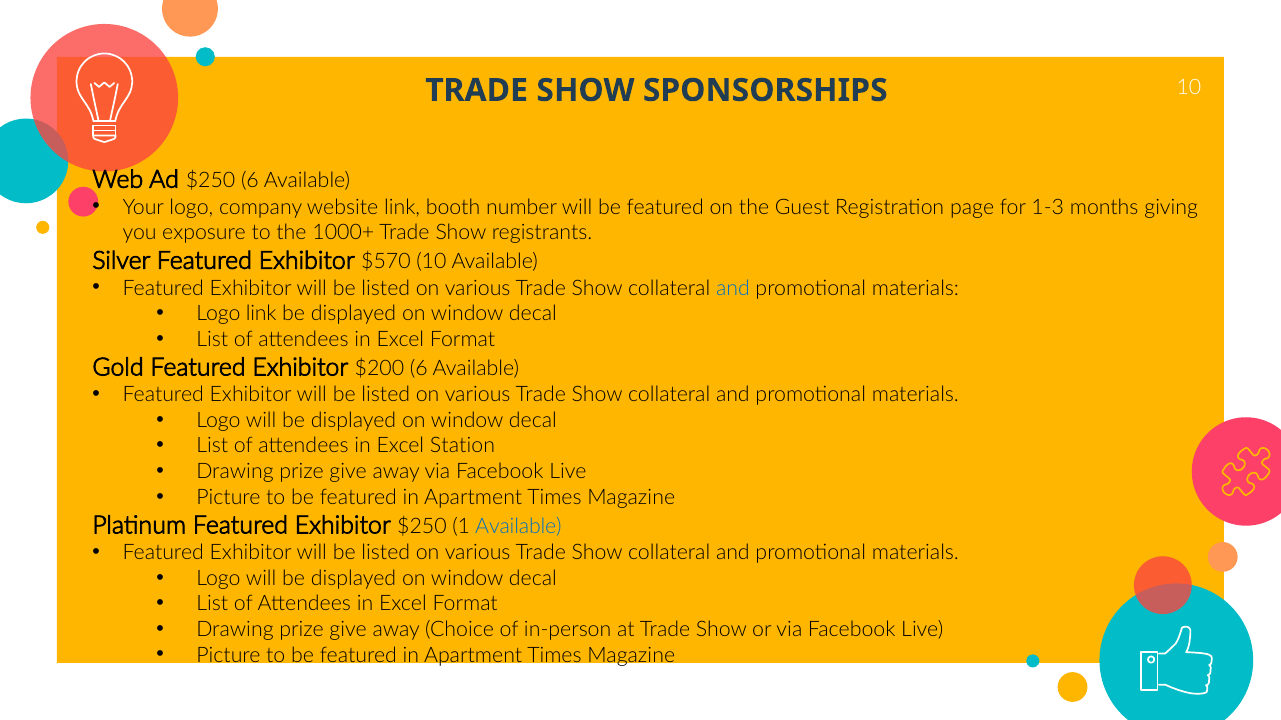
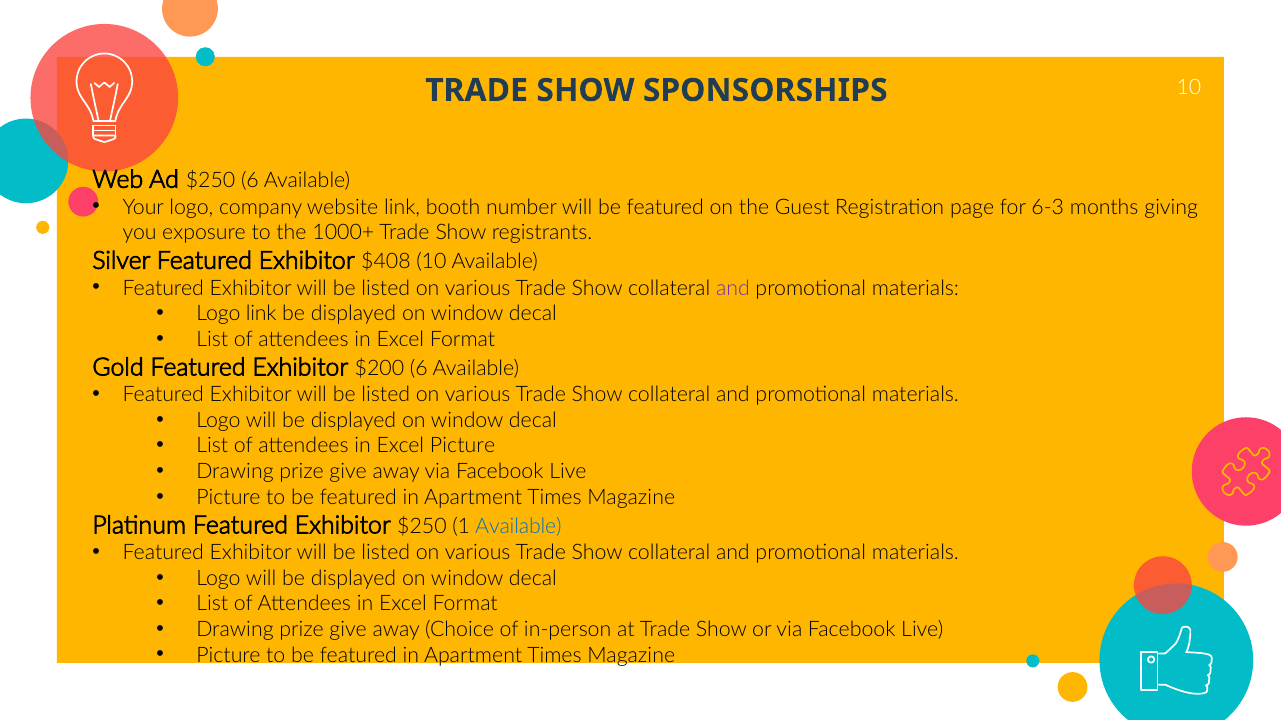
1-3: 1-3 -> 6-3 (1048, 207)
$570: $570 -> $408 (386, 262)
and colour: blue -> purple (733, 288)
Excel Station: Station -> Picture (463, 446)
